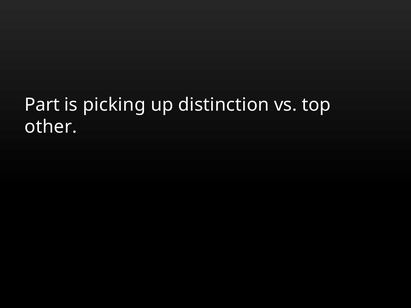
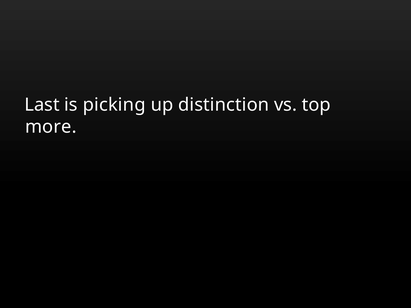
Part: Part -> Last (42, 105)
other: other -> more (51, 127)
